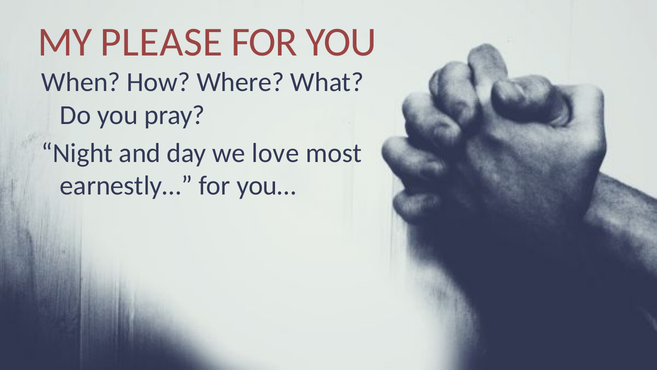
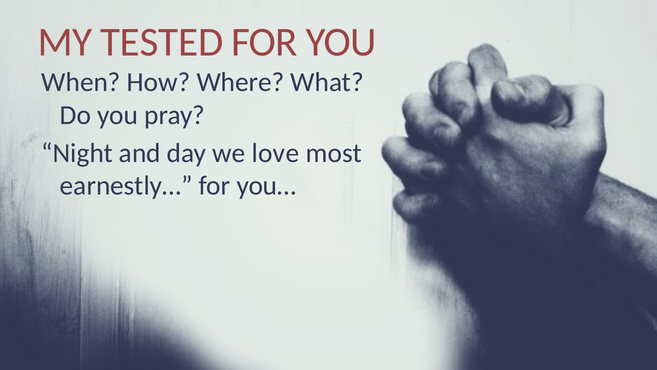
PLEASE: PLEASE -> TESTED (162, 42)
